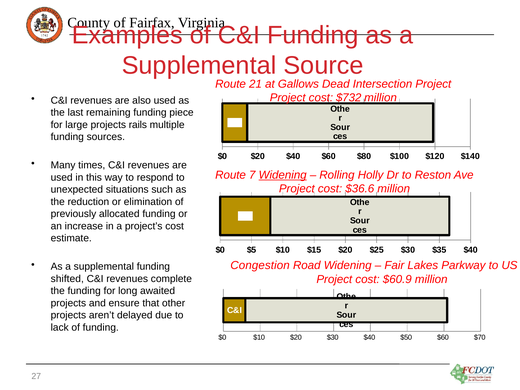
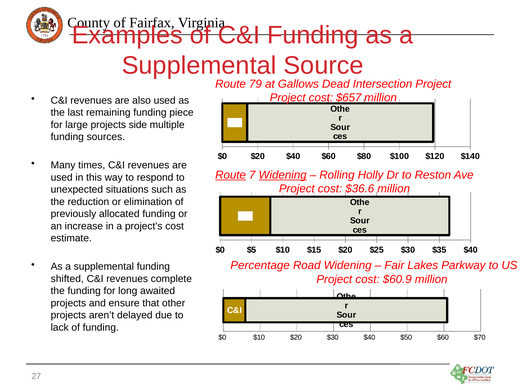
21: 21 -> 79 (255, 84)
$732: $732 -> $657 (349, 98)
rails: rails -> side (138, 125)
Route underline: none -> present (231, 175)
Congestion: Congestion -> Percentage (260, 265)
